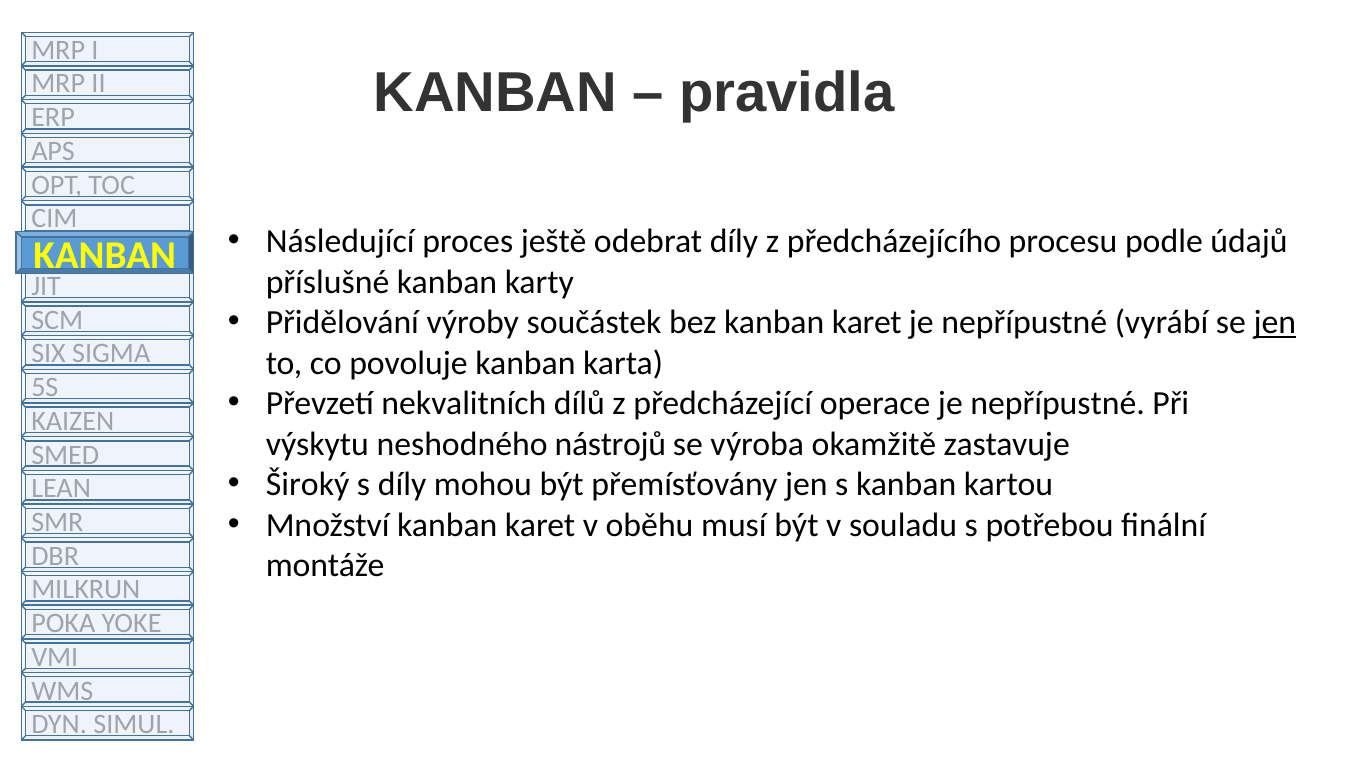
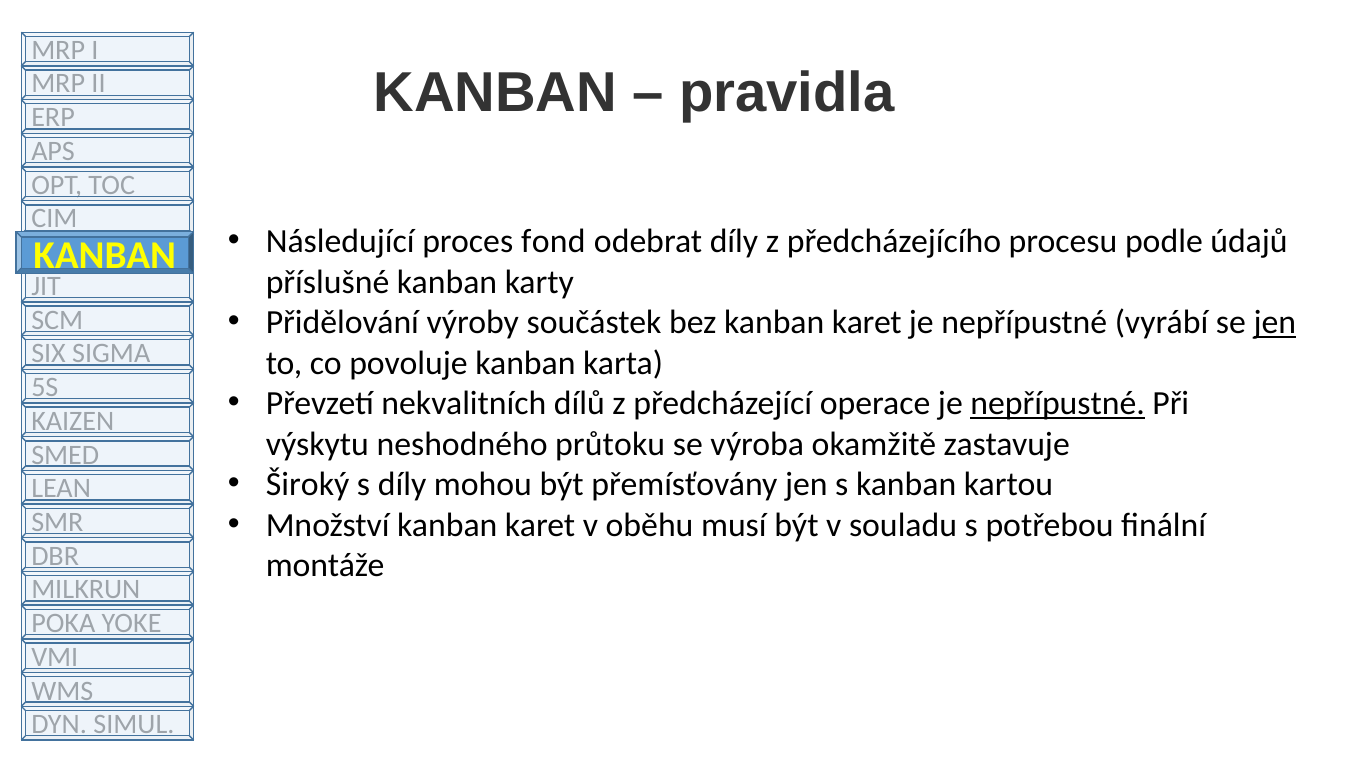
ještě: ještě -> fond (553, 242)
nepřípustné underline: none -> present (1058, 404)
nástrojů: nástrojů -> průtoku (610, 444)
